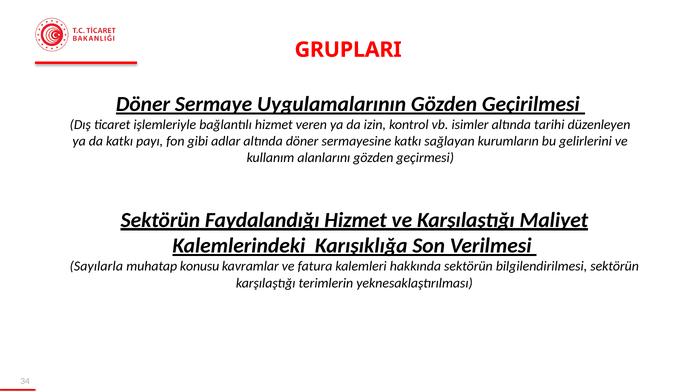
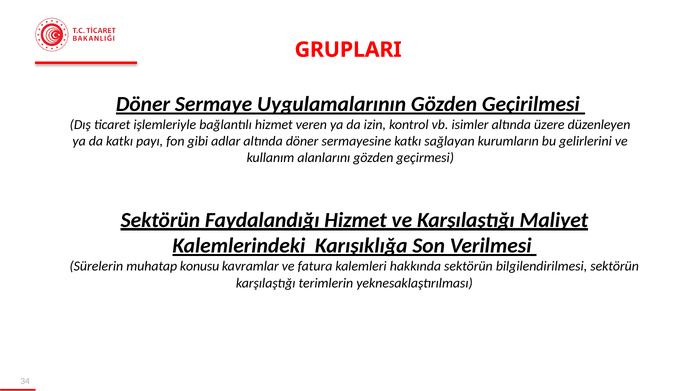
tarihi: tarihi -> üzere (549, 125)
Sayılarla: Sayılarla -> Sürelerin (96, 267)
